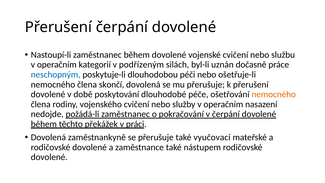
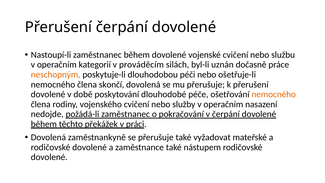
podřízeným: podřízeným -> prováděcím (141, 65)
neschopným colour: blue -> orange (56, 75)
vyučovací: vyučovací -> vyžadovat (212, 137)
